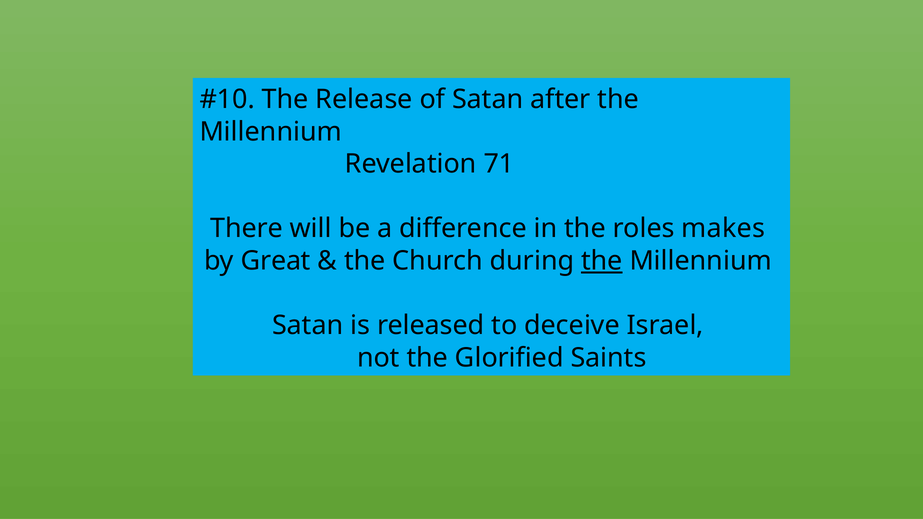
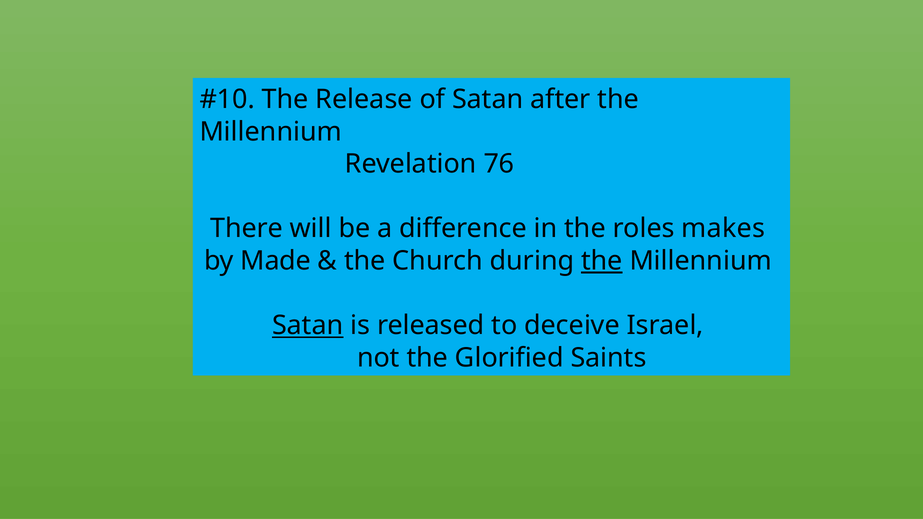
71: 71 -> 76 (499, 164)
Great: Great -> Made (276, 261)
Satan underline: none -> present (308, 326)
